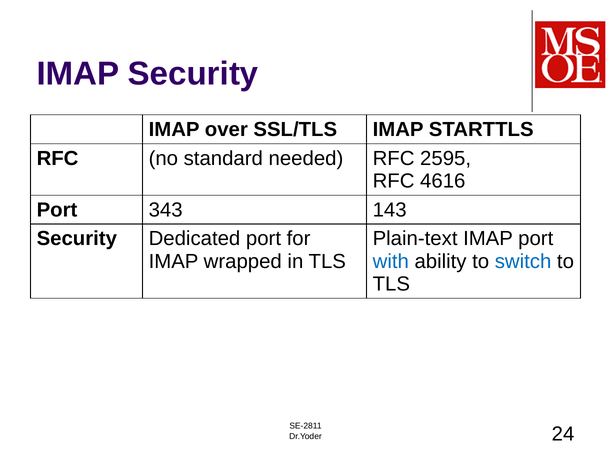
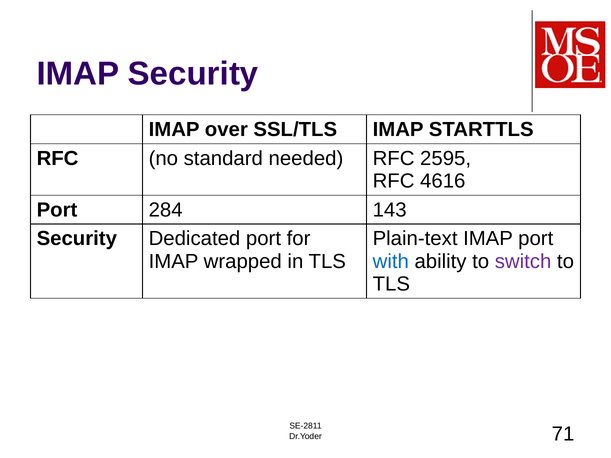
343: 343 -> 284 (166, 210)
switch colour: blue -> purple (523, 262)
24: 24 -> 71 (563, 434)
